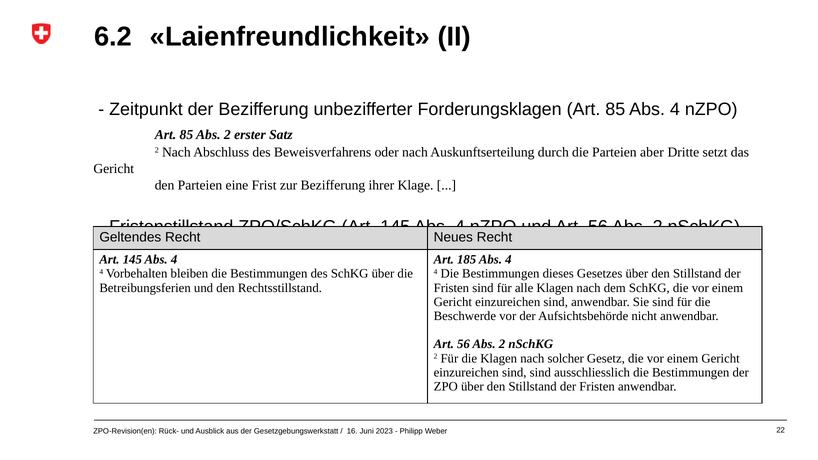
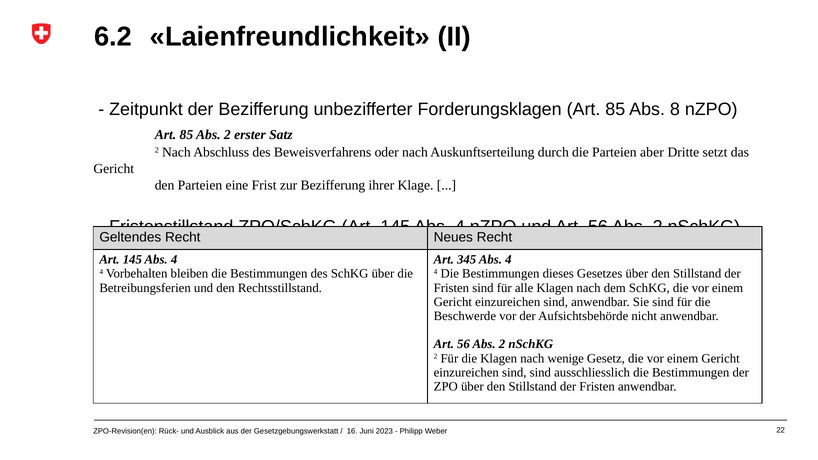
85 Abs 4: 4 -> 8 (675, 109)
185: 185 -> 345 (467, 260)
solcher: solcher -> wenige (566, 358)
